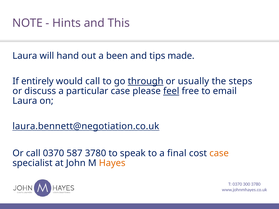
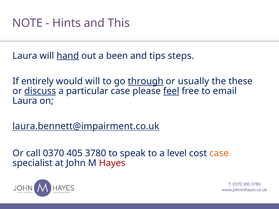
hand underline: none -> present (68, 56)
made: made -> steps (181, 56)
would call: call -> will (93, 81)
steps: steps -> these (241, 81)
discuss underline: none -> present (40, 91)
laura.bennett@negotiation.co.uk: laura.bennett@negotiation.co.uk -> laura.bennett@impairment.co.uk (86, 126)
587: 587 -> 405 (75, 153)
final: final -> level (177, 153)
Hayes colour: orange -> red (112, 163)
